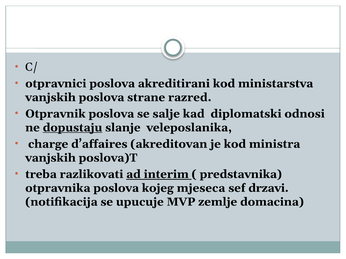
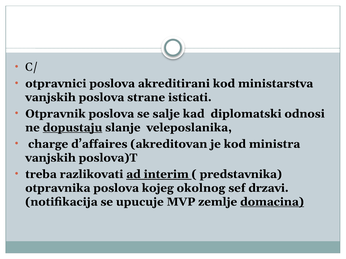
razred: razred -> isticati (190, 98)
mjeseca: mjeseca -> okolnog (201, 188)
domacina underline: none -> present (272, 202)
